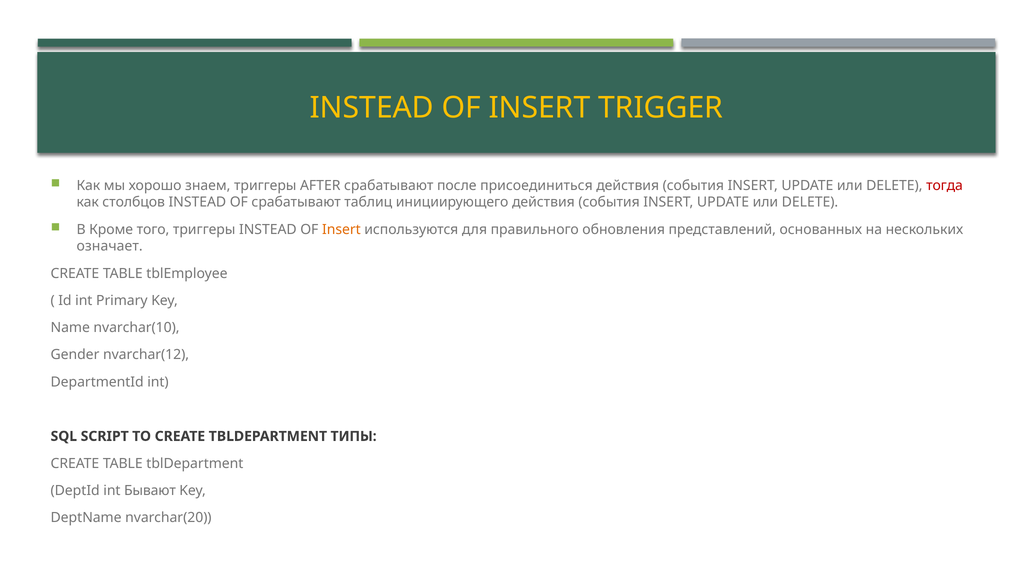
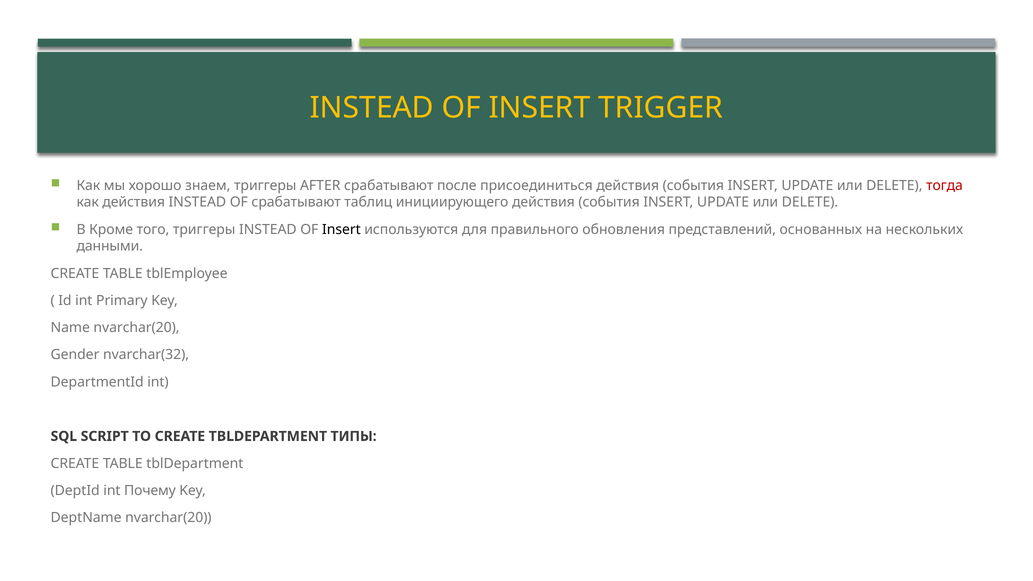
как столбцов: столбцов -> действия (134, 202)
Insert colour: orange -> black (341, 229)
означает: означает -> данными (110, 246)
Name nvarchar(10: nvarchar(10 -> nvarchar(20 (137, 328)
nvarchar(12: nvarchar(12 -> nvarchar(32 (146, 355)
Бывают: Бывают -> Почему (150, 491)
